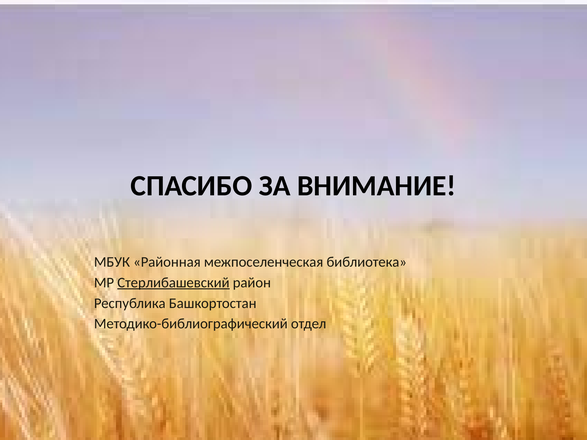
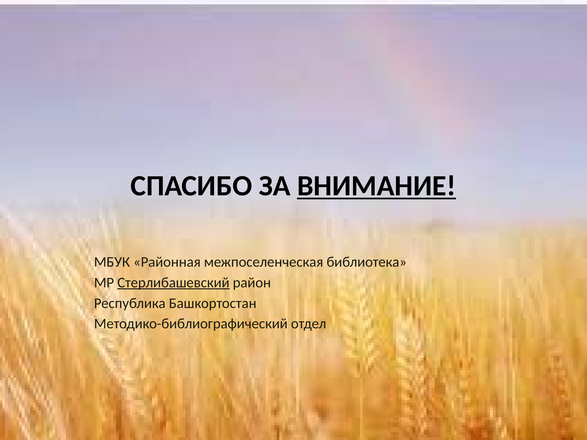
ВНИМАНИЕ underline: none -> present (377, 186)
